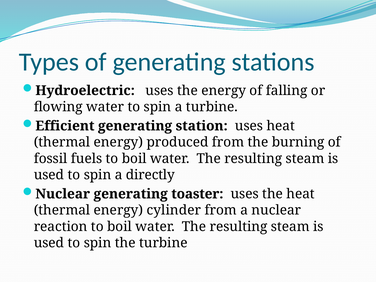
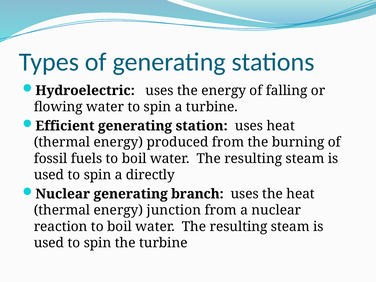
toaster: toaster -> branch (197, 194)
cylinder: cylinder -> junction (174, 210)
